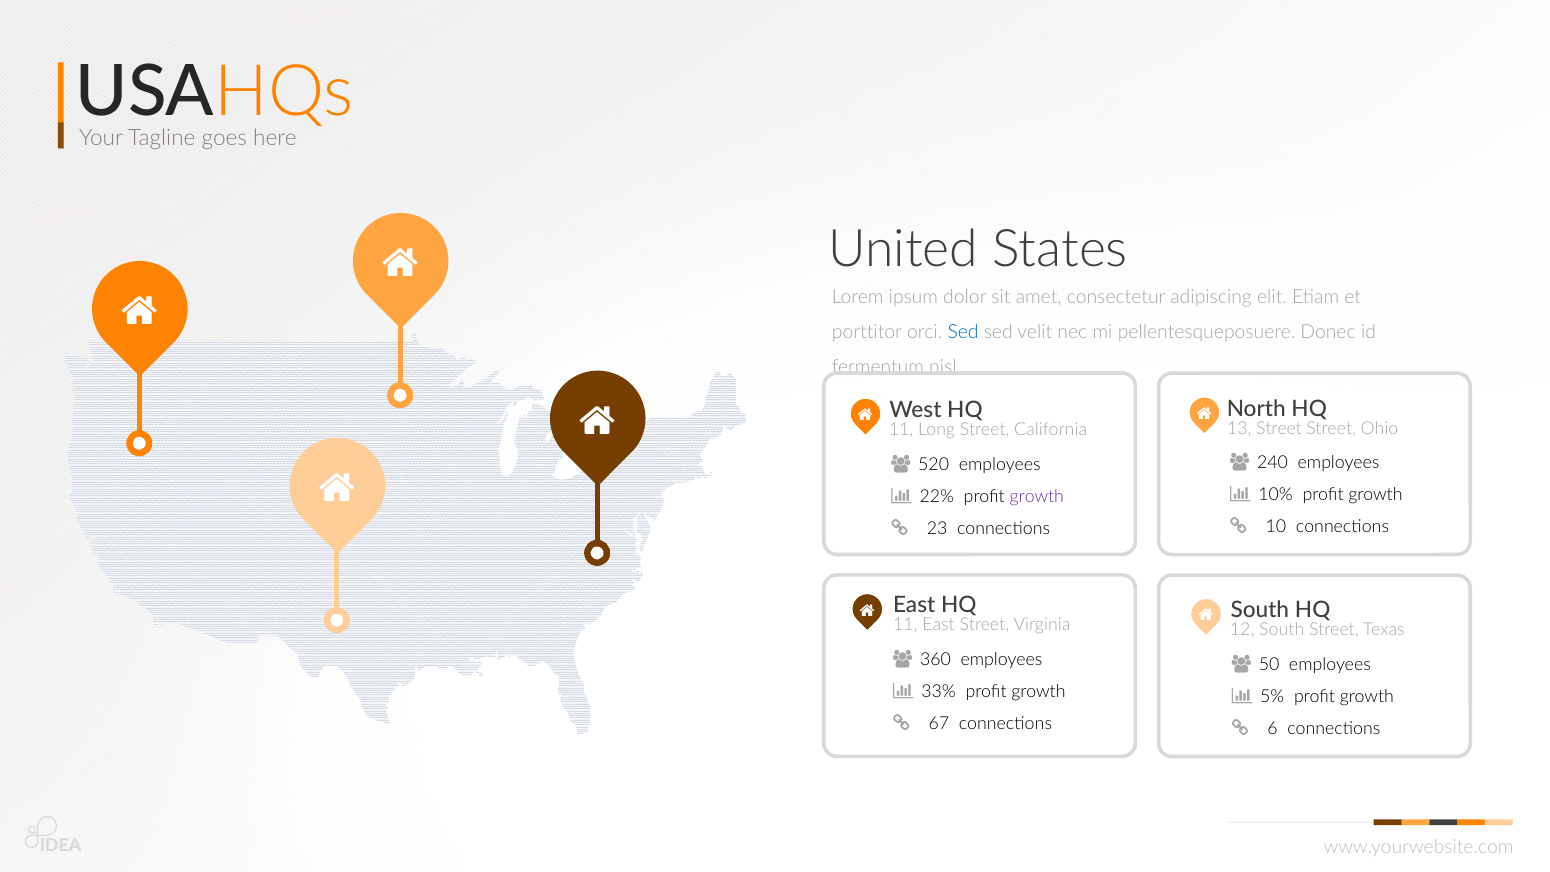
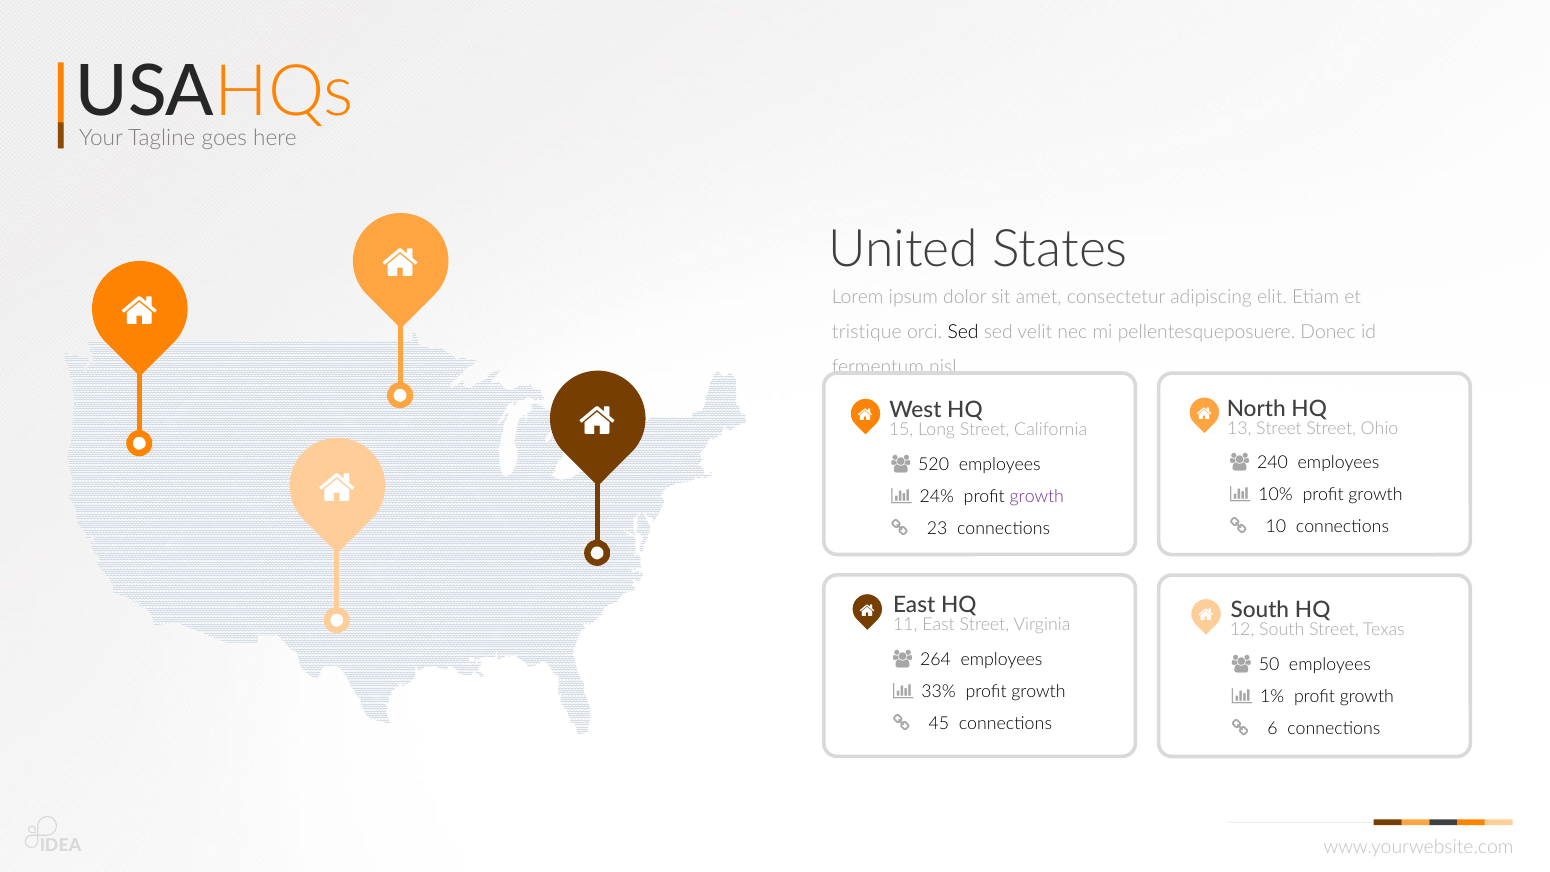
porttitor: porttitor -> tristique (867, 332)
Sed colour: blue -> black (963, 332)
11: 11 -> 15 (901, 430)
22%: 22% -> 24% (937, 496)
360: 360 -> 264 (935, 660)
5%: 5% -> 1% (1272, 696)
67: 67 -> 45 (939, 724)
